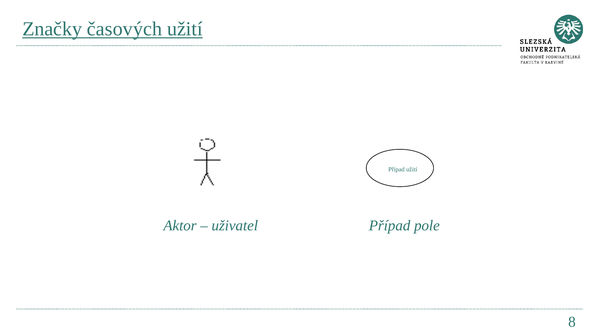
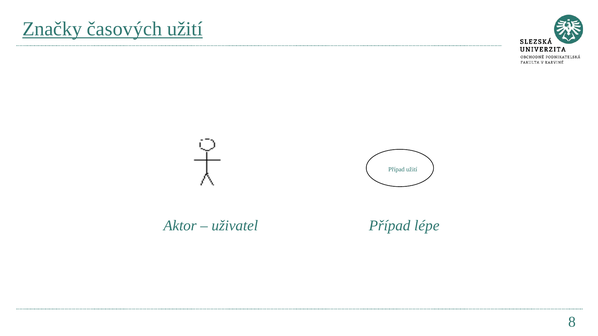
pole: pole -> lépe (427, 226)
